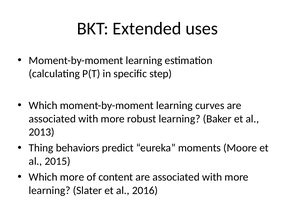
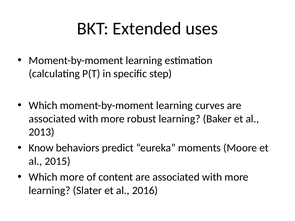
Thing: Thing -> Know (41, 148)
